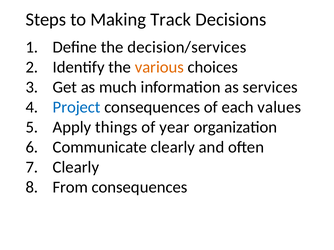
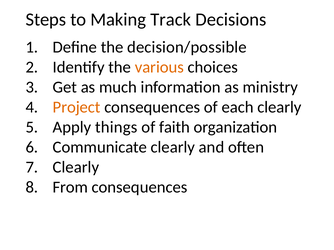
decision/services: decision/services -> decision/possible (187, 47)
services: services -> ministry (270, 87)
Project colour: blue -> orange (77, 107)
each values: values -> clearly (279, 107)
year: year -> faith (175, 127)
